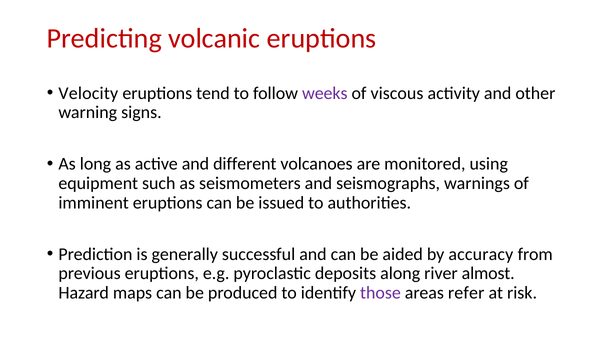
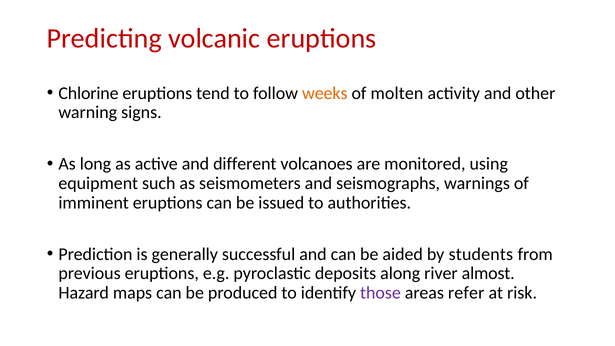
Velocity: Velocity -> Chlorine (88, 93)
weeks colour: purple -> orange (325, 93)
viscous: viscous -> molten (397, 93)
accuracy: accuracy -> students (481, 254)
